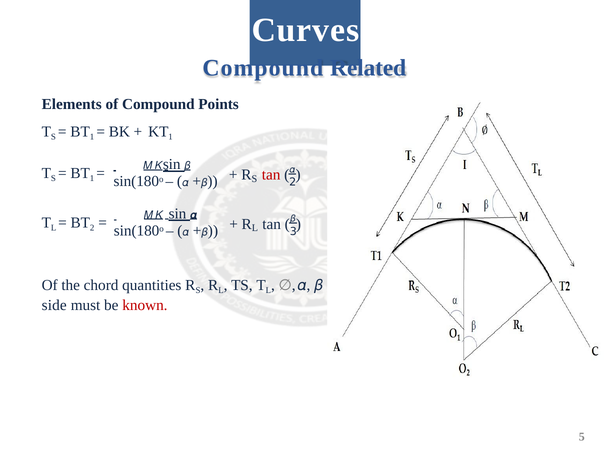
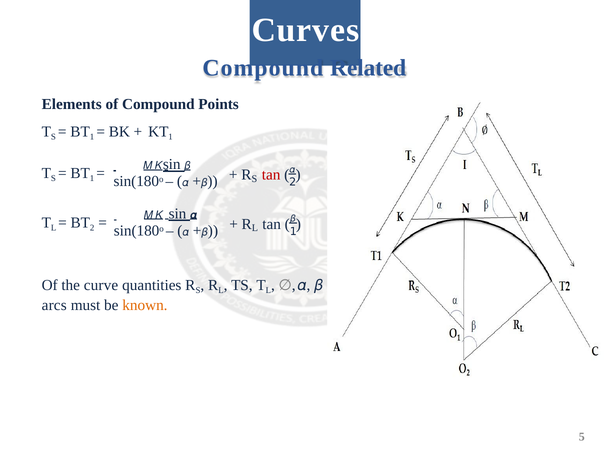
L 3: 3 -> 1 (293, 232)
chord: chord -> curve (101, 285)
side: side -> arcs (54, 305)
known colour: red -> orange (145, 305)
